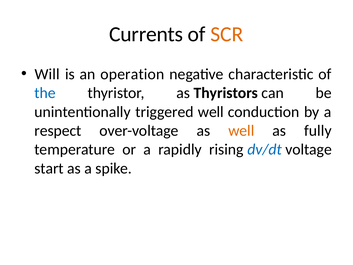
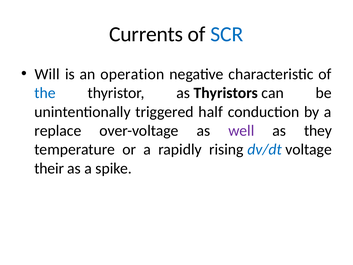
SCR colour: orange -> blue (227, 34)
triggered well: well -> half (211, 112)
respect: respect -> replace (58, 131)
well colour: orange -> purple (241, 131)
fully: fully -> they (318, 131)
start: start -> their (49, 168)
